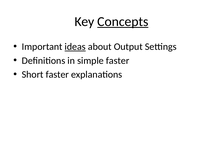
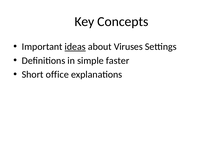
Concepts underline: present -> none (123, 22)
Output: Output -> Viruses (128, 47)
Short faster: faster -> office (57, 75)
